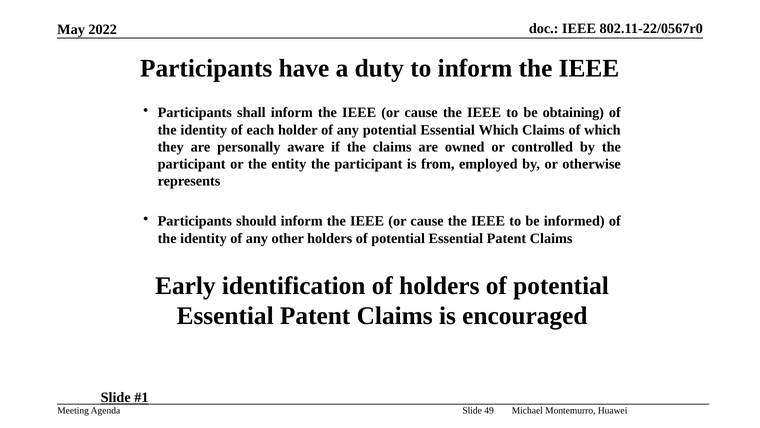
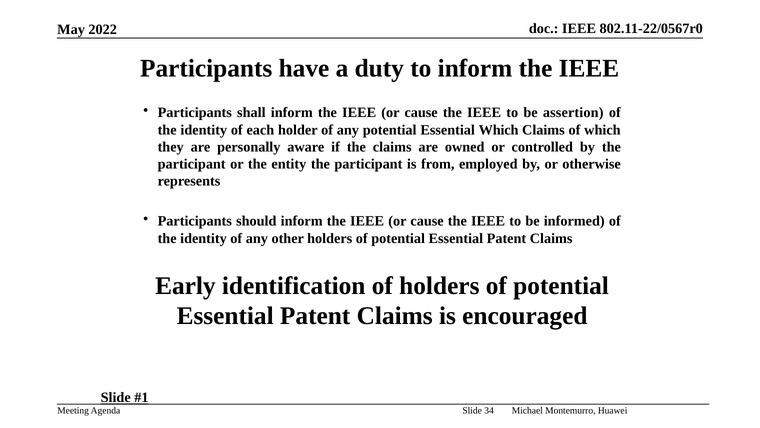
obtaining: obtaining -> assertion (573, 113)
49: 49 -> 34 (489, 410)
